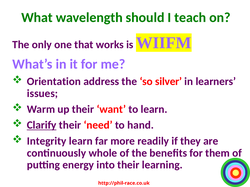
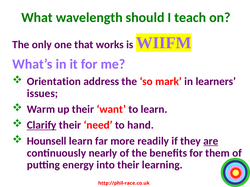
silver: silver -> mark (169, 82)
Integrity: Integrity -> Hounsell (47, 141)
are underline: none -> present (211, 141)
whole: whole -> nearly (103, 153)
